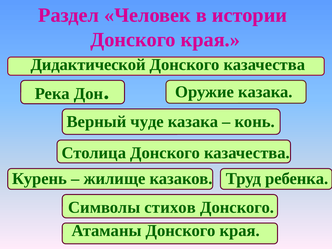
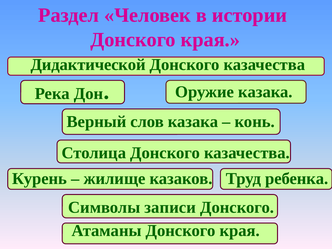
чуде: чуде -> слов (147, 122)
стихов: стихов -> записи (170, 207)
